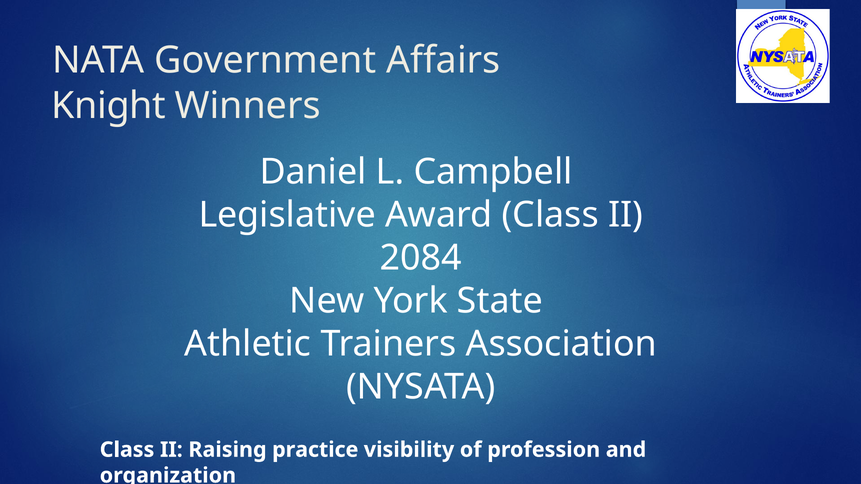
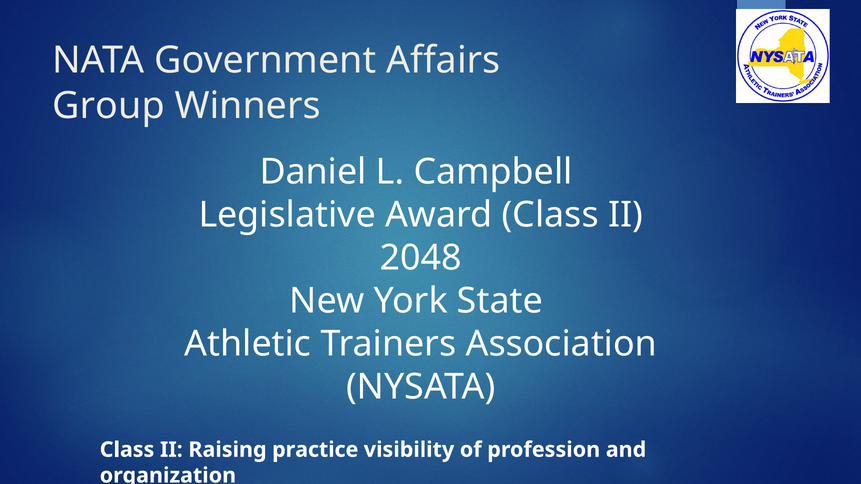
Knight: Knight -> Group (108, 106)
2084: 2084 -> 2048 (421, 258)
